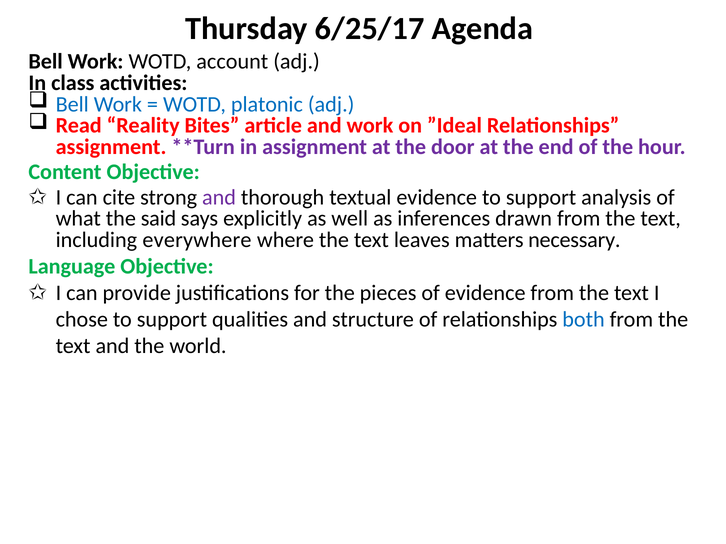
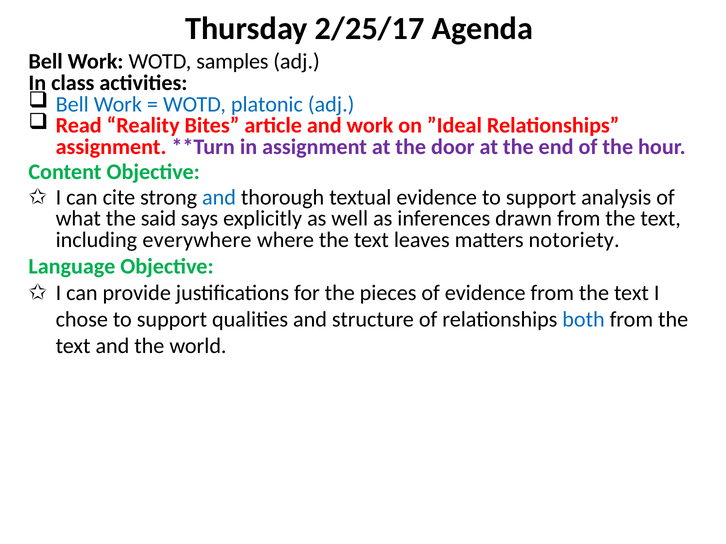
6/25/17: 6/25/17 -> 2/25/17 (370, 28)
account: account -> samples (232, 62)
and colour: purple -> blue (219, 198)
necessary: necessary -> notoriety (574, 240)
